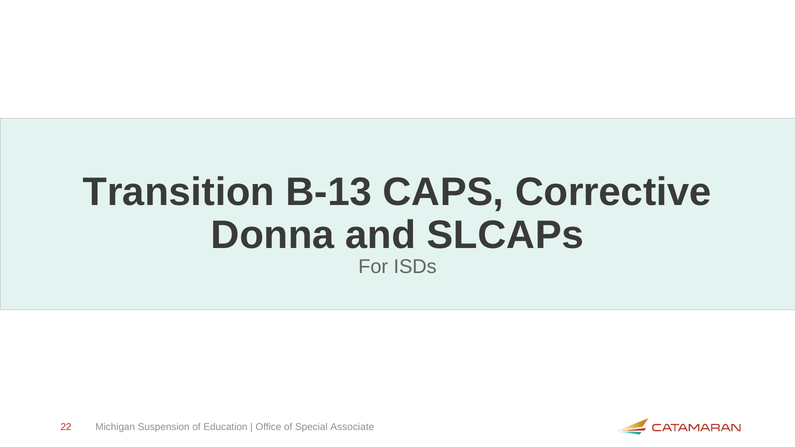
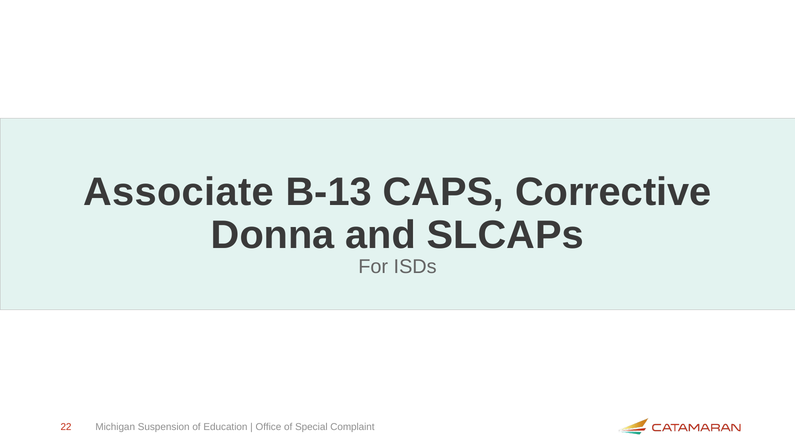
Transition: Transition -> Associate (178, 192)
Associate: Associate -> Complaint (352, 427)
